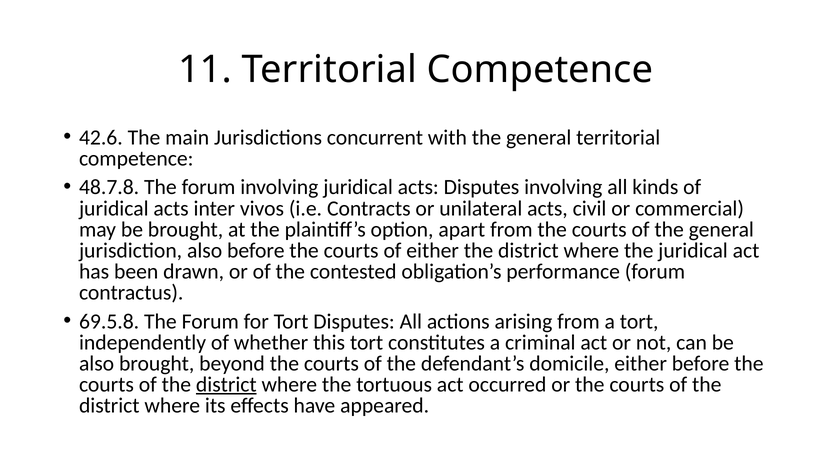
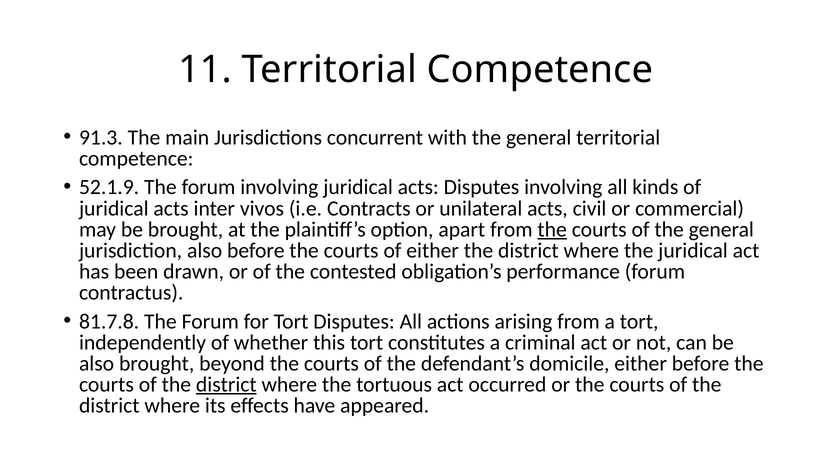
42.6: 42.6 -> 91.3 (101, 137)
48.7.8: 48.7.8 -> 52.1.9 (109, 187)
the underline: none -> present (552, 229)
69.5.8: 69.5.8 -> 81.7.8 (109, 321)
